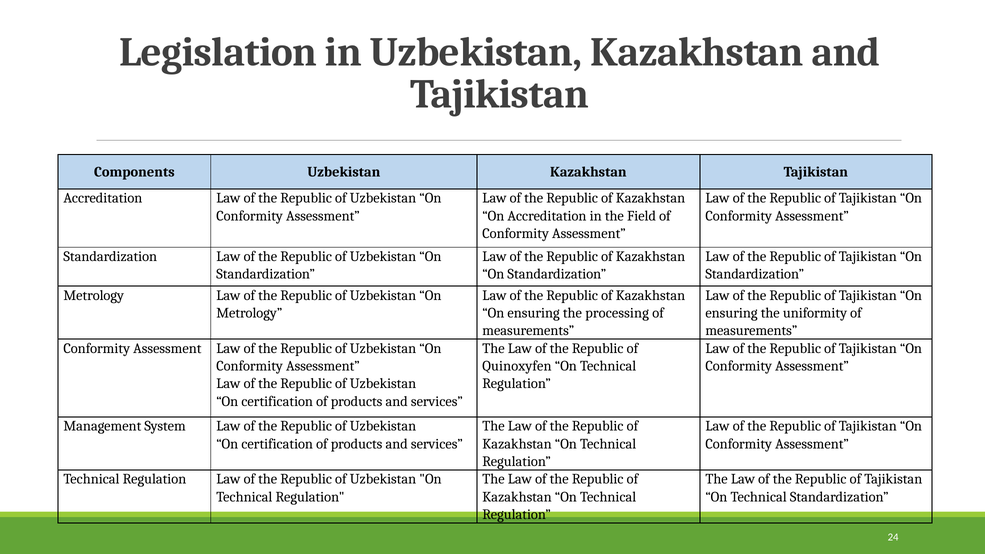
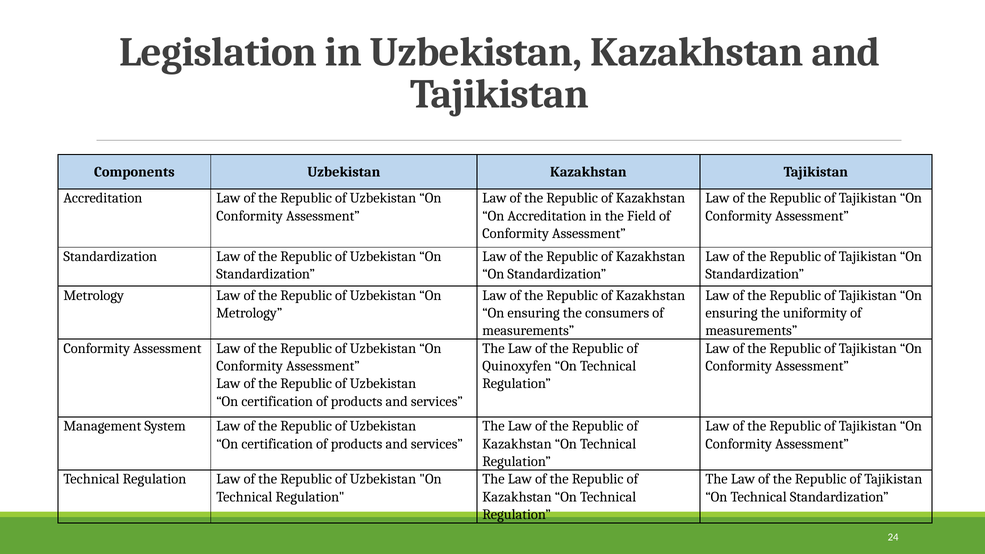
processing: processing -> consumers (617, 313)
